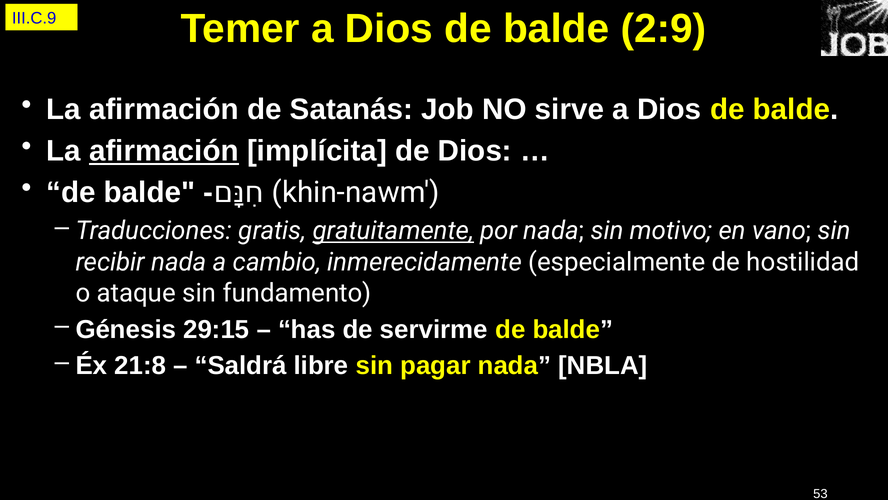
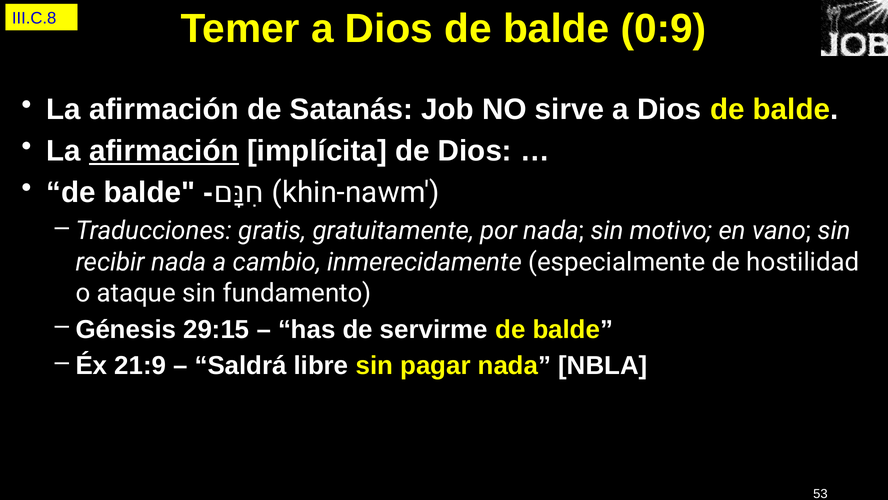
2:9: 2:9 -> 0:9 (664, 29)
III.C.9: III.C.9 -> III.C.8 (34, 18)
gratuitamente underline: present -> none (393, 231)
21:8: 21:8 -> 21:9 (140, 365)
